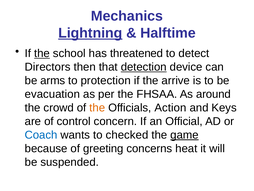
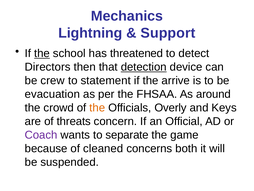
Lightning underline: present -> none (90, 33)
Halftime: Halftime -> Support (168, 33)
arms: arms -> crew (53, 80)
protection: protection -> statement (106, 80)
Action: Action -> Overly (171, 107)
control: control -> threats (74, 121)
Coach colour: blue -> purple (41, 135)
checked: checked -> separate (127, 135)
game underline: present -> none (184, 135)
greeting: greeting -> cleaned (103, 148)
heat: heat -> both (186, 148)
